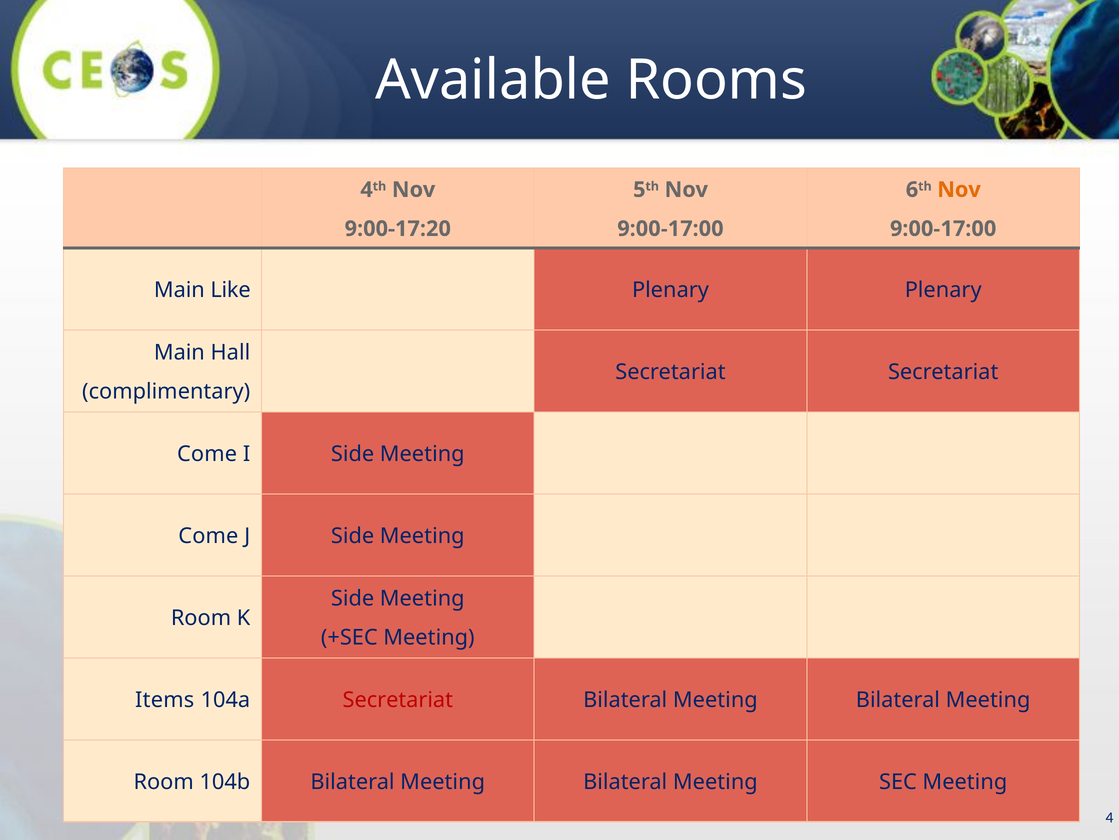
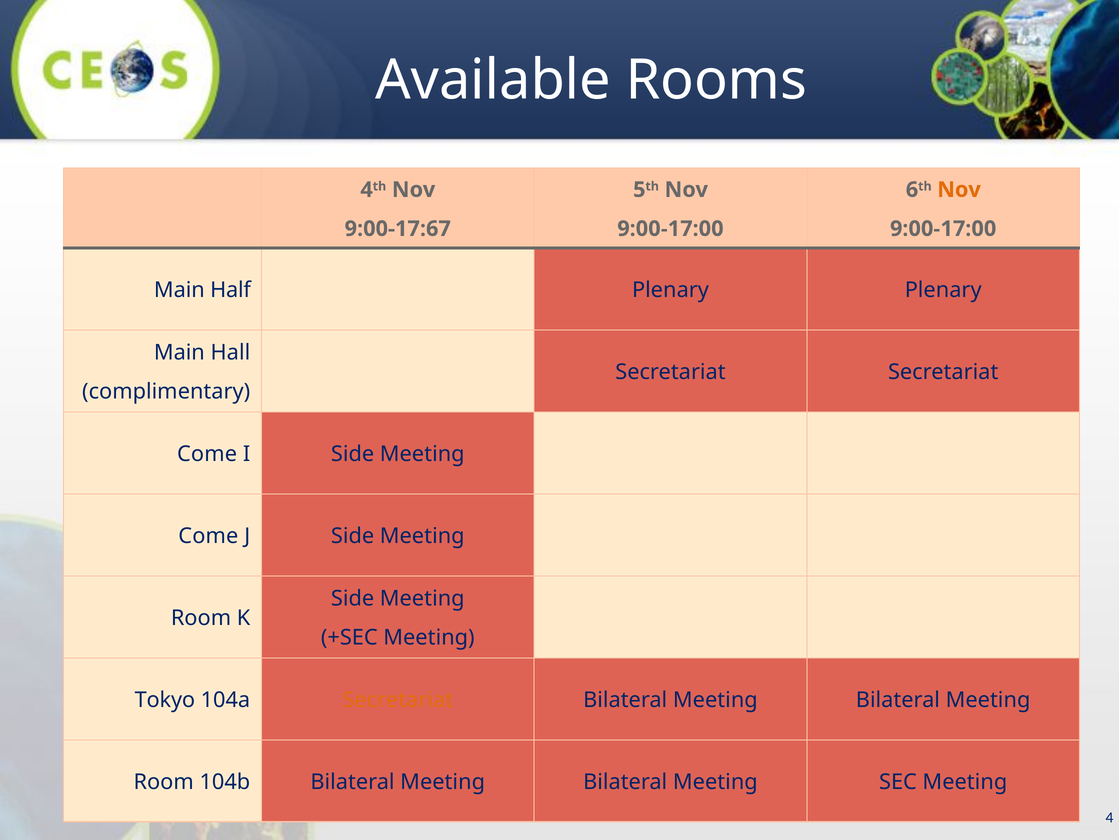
9:00-17:20: 9:00-17:20 -> 9:00-17:67 (398, 229)
Like: Like -> Half (231, 290)
Items: Items -> Tokyo (165, 699)
Secretariat colour: red -> orange (398, 699)
